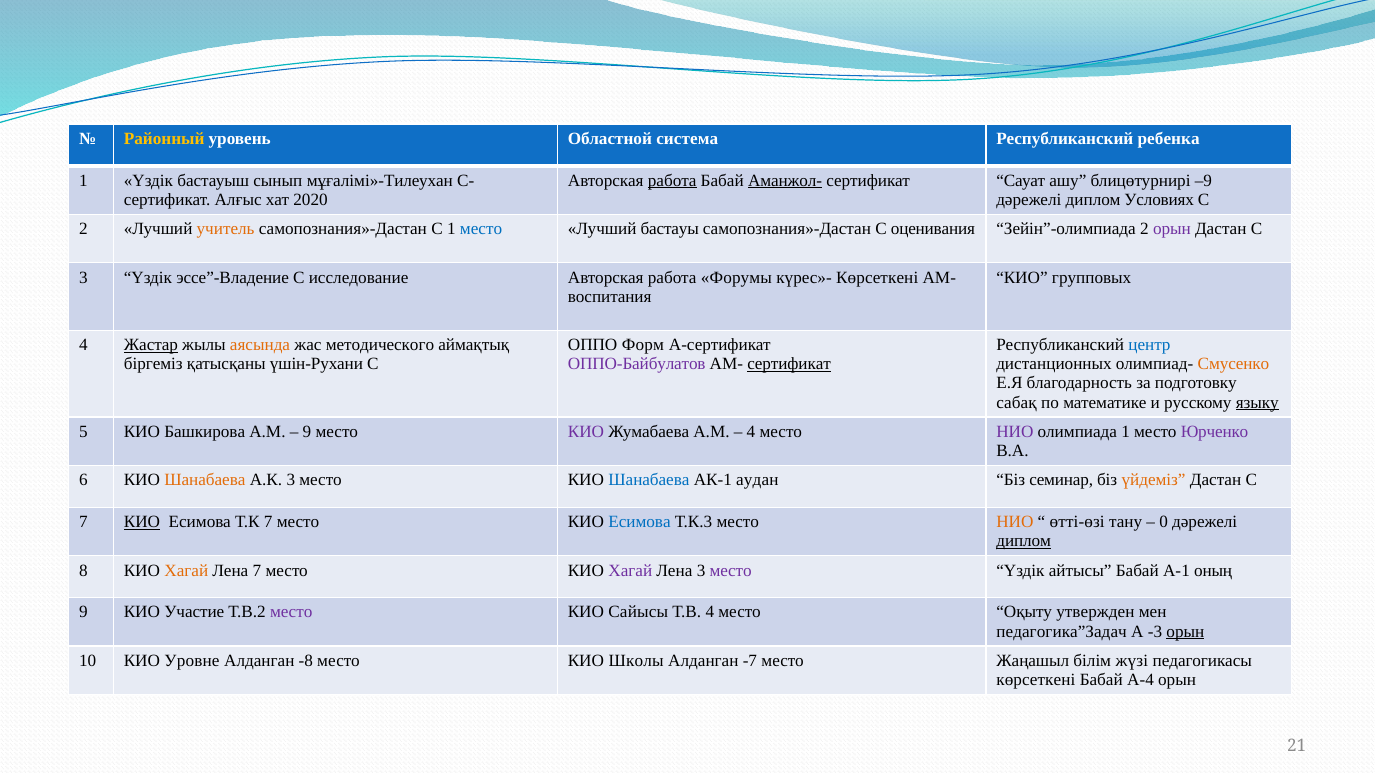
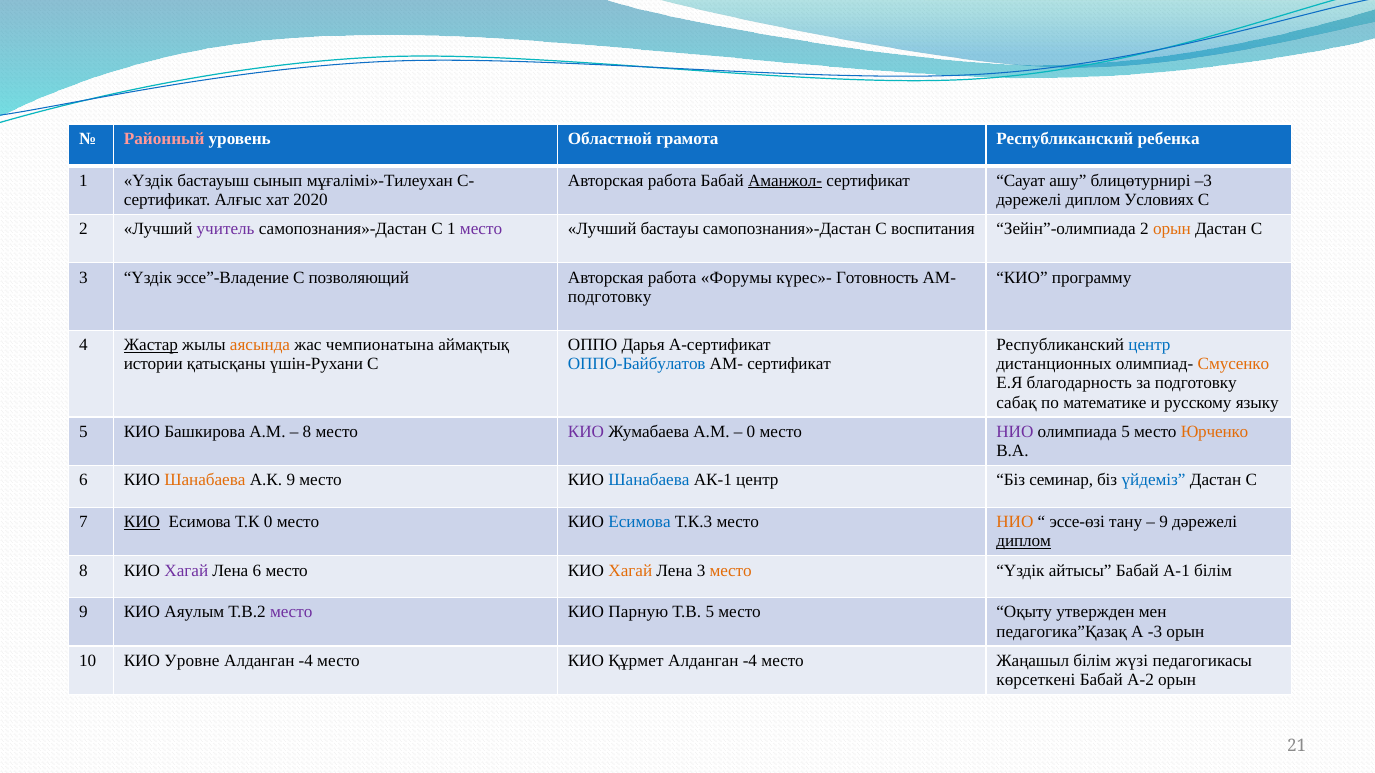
Районный colour: yellow -> pink (164, 139)
система: система -> грамота (687, 139)
работа underline: present -> none (672, 181)
–9: –9 -> –3 (1203, 181)
учитель colour: orange -> purple (226, 229)
место colour: blue -> purple (481, 229)
оценивания: оценивания -> воспитания (933, 229)
орын colour: purple -> orange (1172, 229)
исследование: исследование -> позволяющий (359, 278)
күрес»- Көрсеткені: Көрсеткені -> Готовность (877, 278)
групповых: групповых -> программу (1092, 278)
воспитания: воспитания -> подготовку (610, 297)
методического: методического -> чемпионатына (380, 345)
Форм: Форм -> Дарья (643, 345)
біргеміз: біргеміз -> истории (153, 364)
ОППО-Байбулатов colour: purple -> blue (637, 364)
сертификат underline: present -> none (789, 364)
языку underline: present -> none (1257, 403)
9: 9 -> 8 (307, 432)
4: 4 -> 0 (751, 432)
олимпиада 1: 1 -> 5 (1126, 432)
Юрченко colour: purple -> orange (1215, 432)
А.К 3: 3 -> 9 (291, 481)
АК-1 аудан: аудан -> центр (757, 481)
үйдеміз colour: orange -> blue (1154, 481)
Т.К 7: 7 -> 0 (268, 522)
өтті-өзі: өтті-өзі -> эссе-өзі (1077, 522)
0: 0 -> 9 (1164, 522)
Хагай colour: orange -> purple (186, 571)
Лена 7: 7 -> 6 (257, 571)
Хагай colour: purple -> orange (630, 571)
место colour: purple -> orange (731, 571)
А-1 оның: оның -> білім (1213, 571)
Участие: Участие -> Аяулым (194, 613)
Сайысы: Сайысы -> Парную (638, 613)
Т.В 4: 4 -> 5 (710, 613)
педагогика”Задач: педагогика”Задач -> педагогика”Қазақ (1062, 632)
орын underline: present -> none (1185, 632)
-8: -8 -> -4 (306, 661)
Школы: Школы -> Құрмет (636, 661)
-7: -7 -> -4 (750, 661)
А-4: А-4 -> А-2 (1140, 680)
